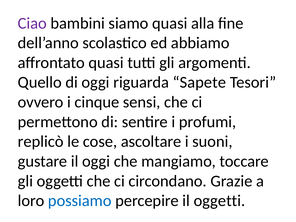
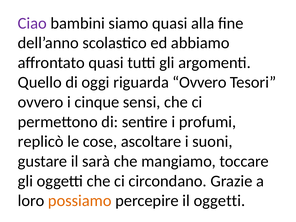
riguarda Sapete: Sapete -> Ovvero (199, 82)
il oggi: oggi -> sarà (96, 161)
possiamo colour: blue -> orange (80, 201)
